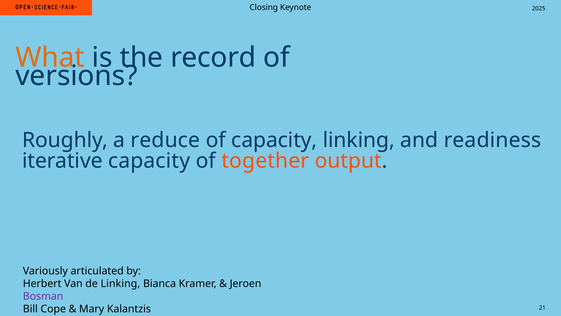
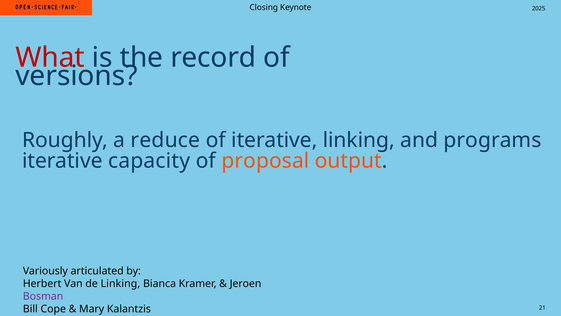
What colour: orange -> red (50, 57)
of capacity: capacity -> iterative (274, 140)
readiness: readiness -> programs (492, 140)
together: together -> proposal (265, 161)
